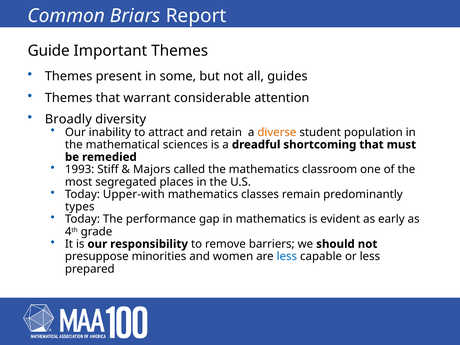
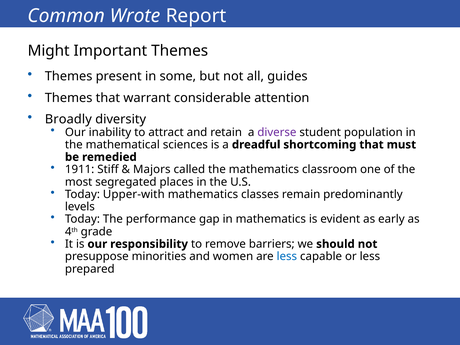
Briars: Briars -> Wrote (135, 16)
Guide: Guide -> Might (49, 51)
diverse colour: orange -> purple (277, 132)
1993: 1993 -> 1911 (80, 170)
types: types -> levels (80, 207)
